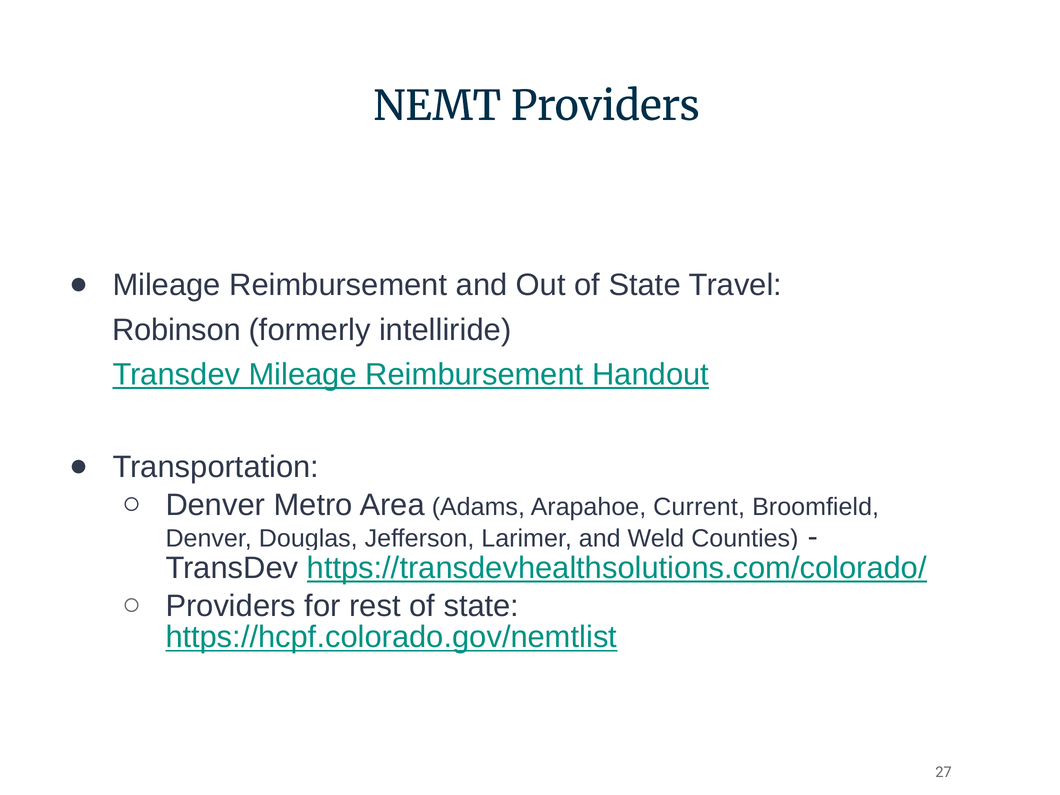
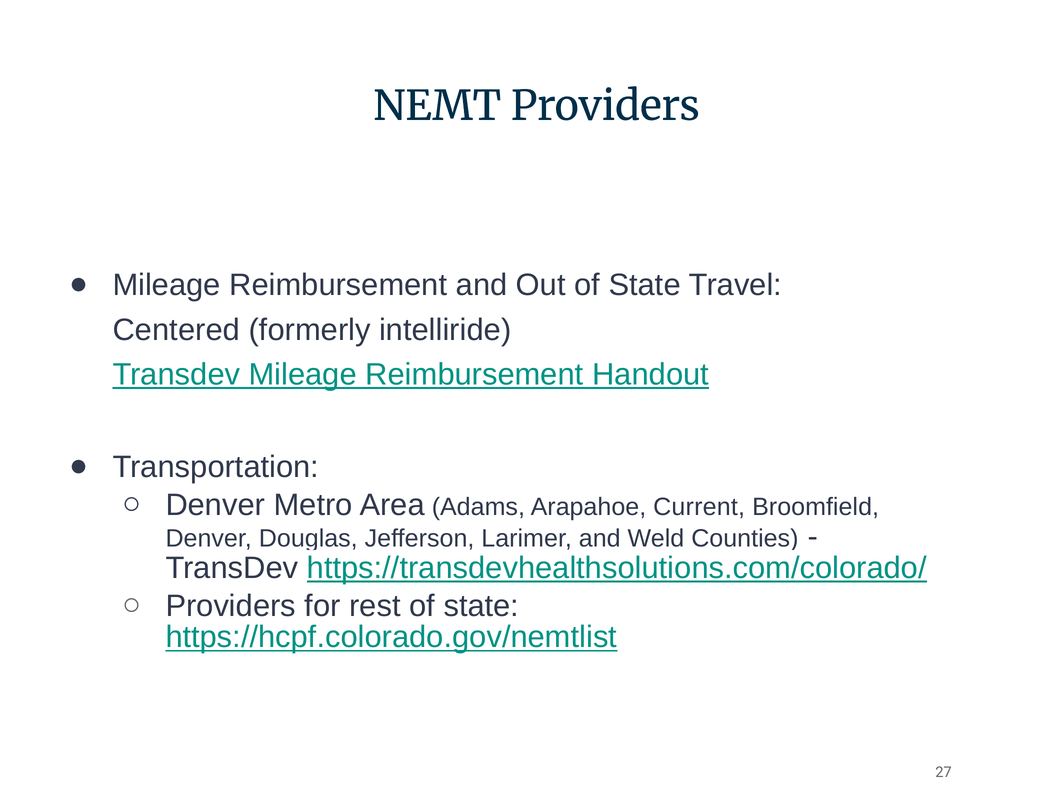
Robinson: Robinson -> Centered (176, 330)
